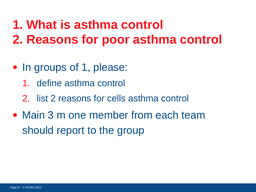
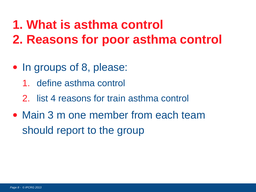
of 1: 1 -> 8 (86, 67)
list 2: 2 -> 4 (53, 98)
cells: cells -> train (116, 98)
